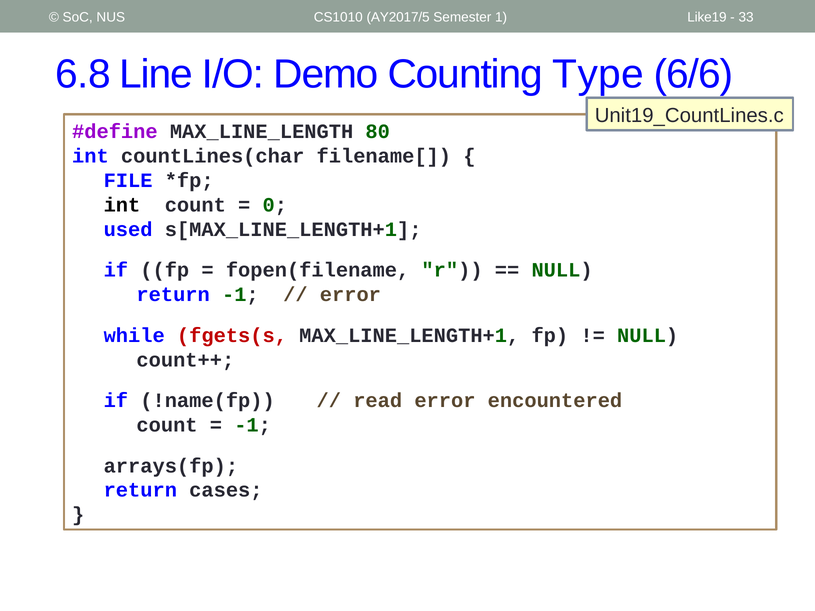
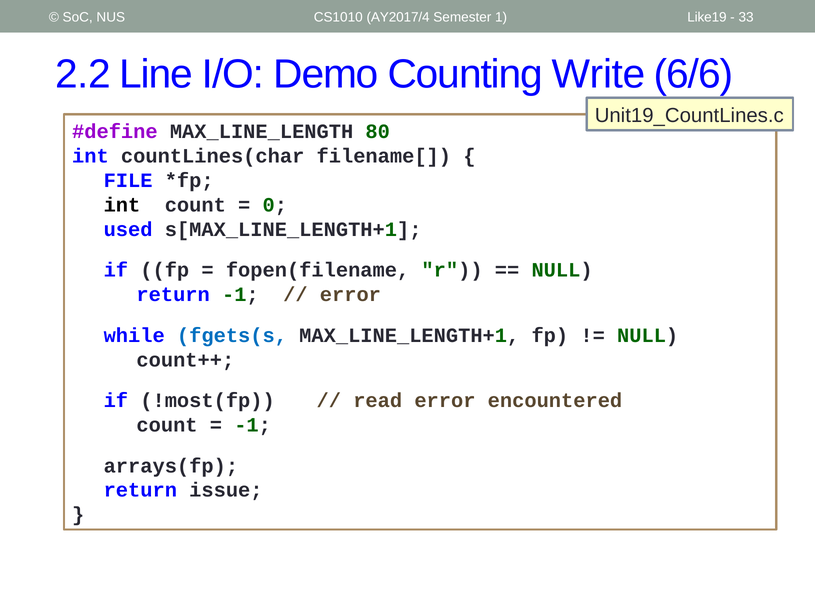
AY2017/5: AY2017/5 -> AY2017/4 (398, 17)
6.8: 6.8 -> 2.2 (83, 74)
Type: Type -> Write (599, 74)
fgets(s colour: red -> blue (232, 336)
!name(fp: !name(fp -> !most(fp (208, 401)
cases: cases -> issue (226, 490)
